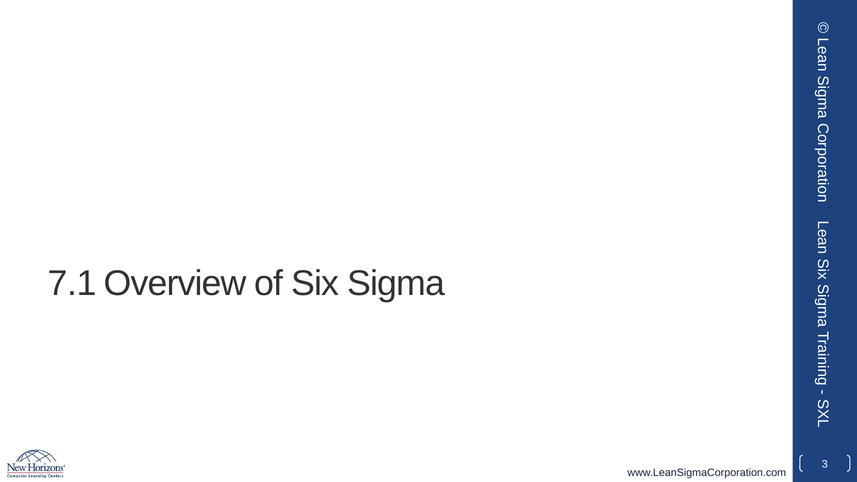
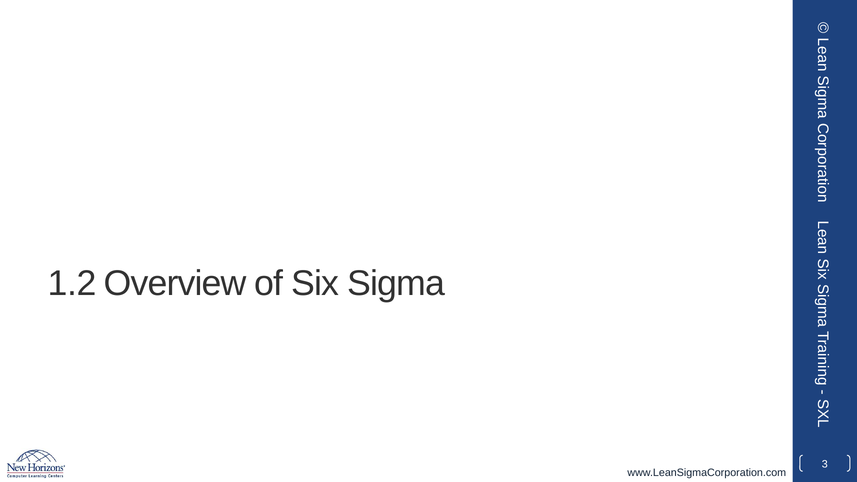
7.1: 7.1 -> 1.2 (72, 283)
